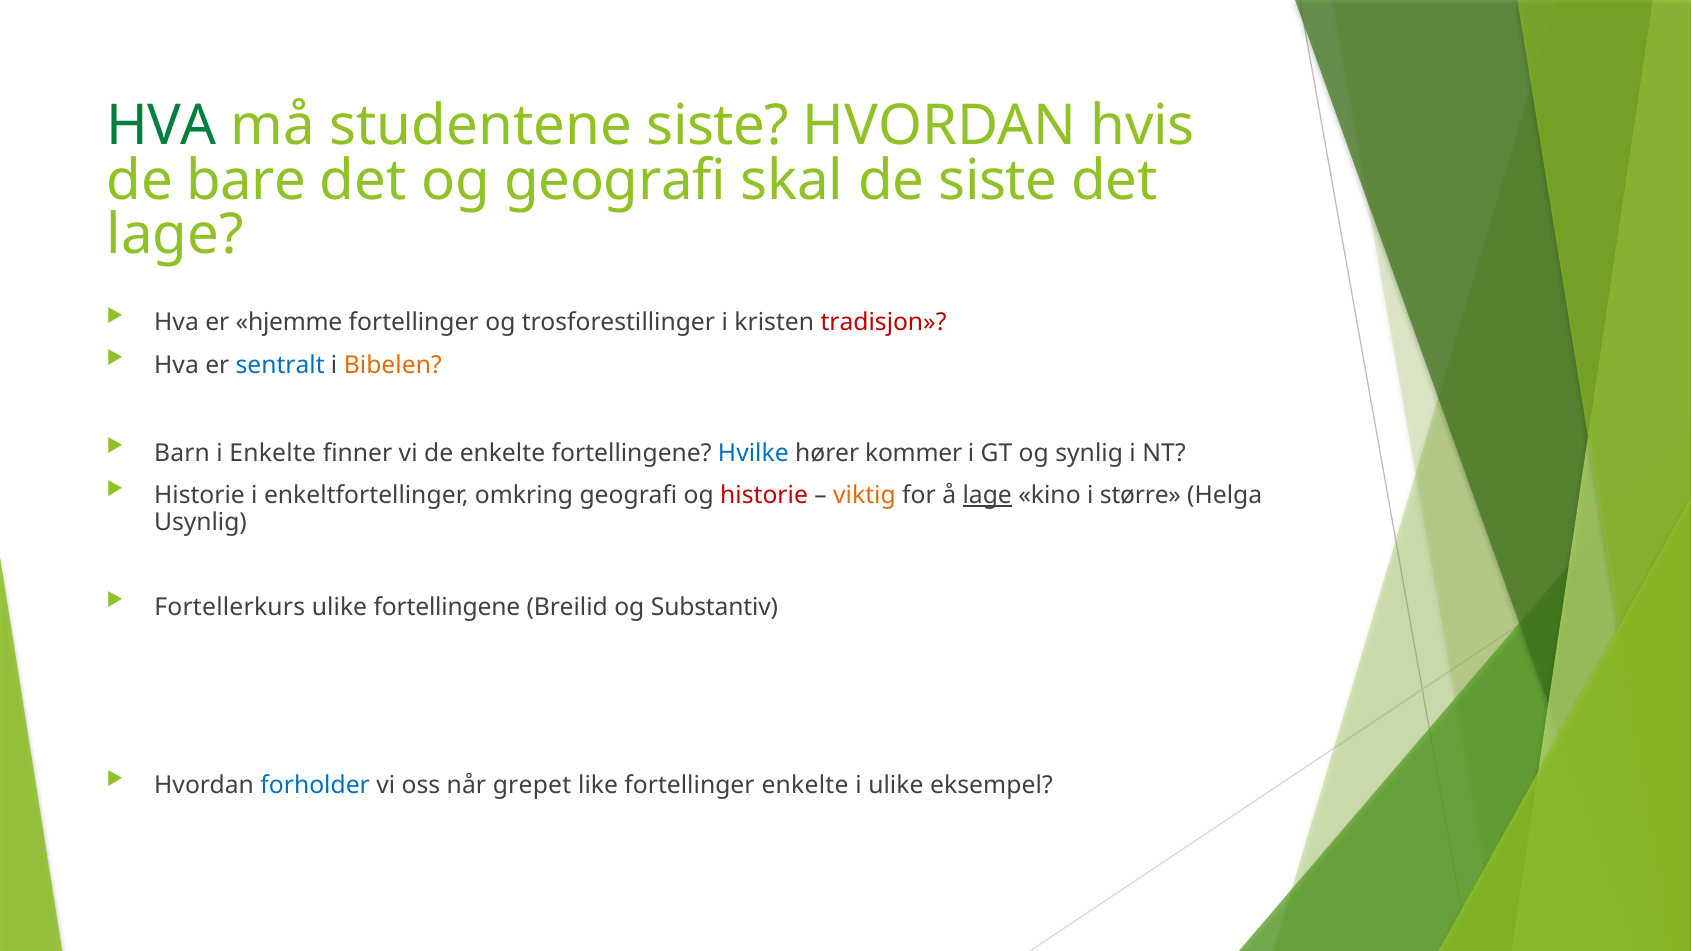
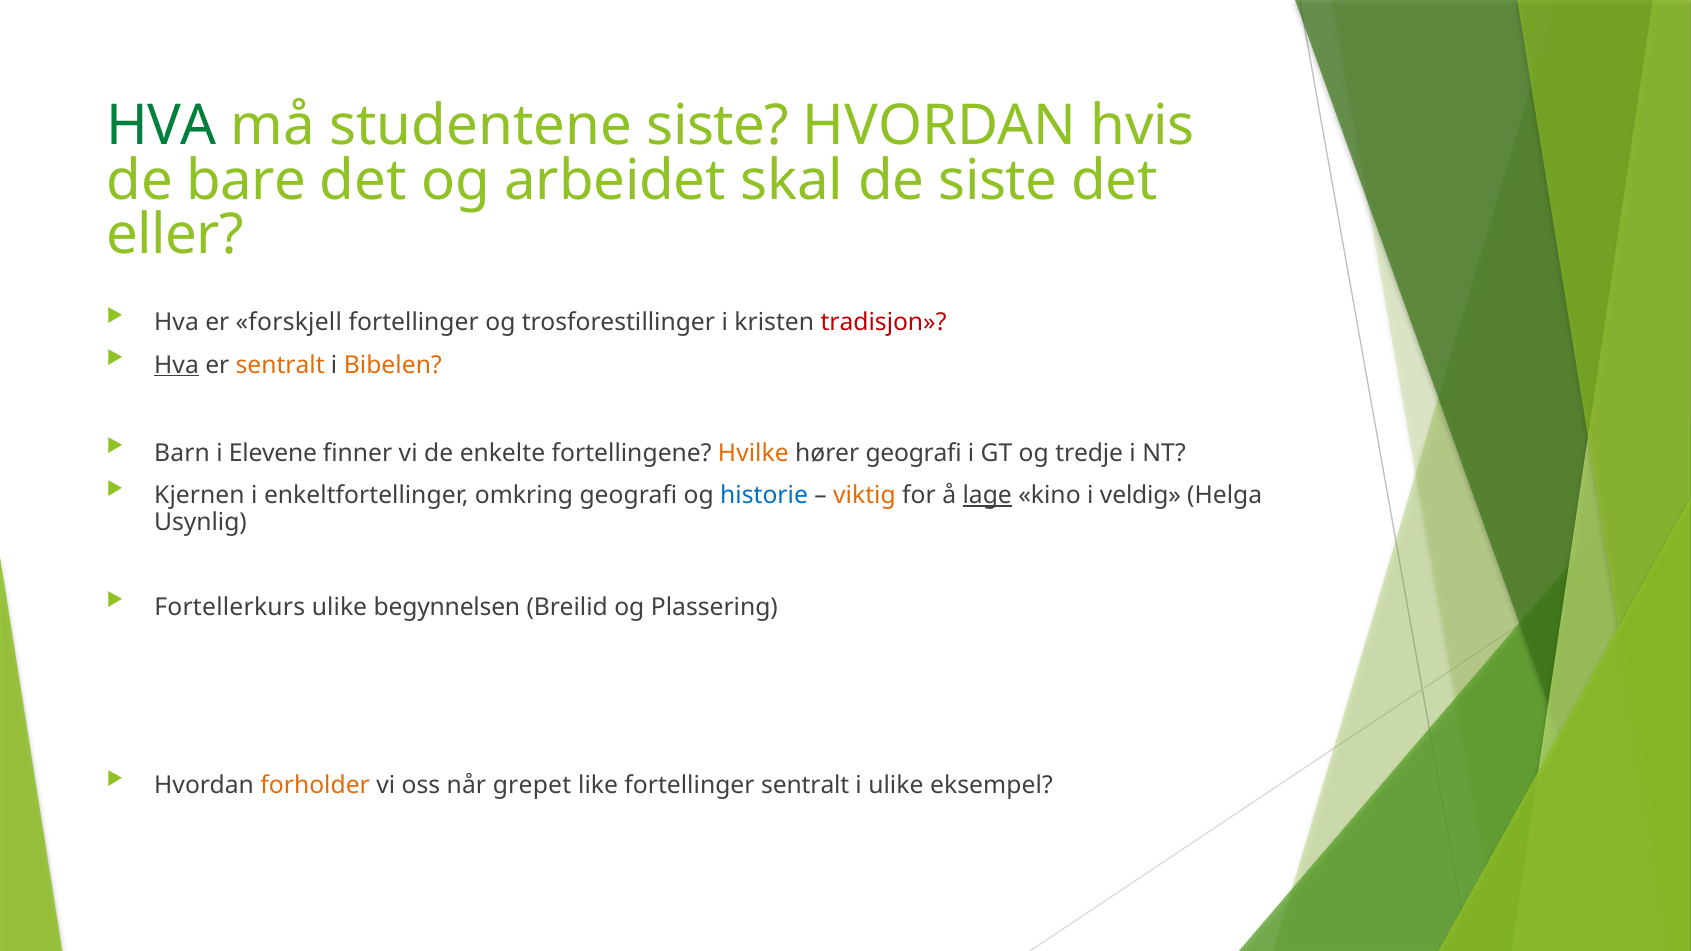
og geografi: geografi -> arbeidet (615, 181)
lage: lage -> eller (175, 235)
hjemme: hjemme -> forskjell (289, 323)
Hva underline: none -> present (177, 365)
sentralt colour: blue -> orange (280, 365)
i Enkelte: Enkelte -> Elevene (273, 453)
Hvilke colour: blue -> orange (753, 453)
hører kommer: kommer -> geografi (914, 453)
synlig: synlig -> tredje (1089, 453)
Historie: Historie -> Kjernen (199, 495)
historie colour: red -> blue (764, 495)
større: større -> veldig (1140, 495)
ulike fortellingene: fortellingene -> begynnelsen (447, 607)
Substantiv: Substantiv -> Plassering (714, 607)
forholder colour: blue -> orange (315, 786)
fortellinger enkelte: enkelte -> sentralt (805, 786)
